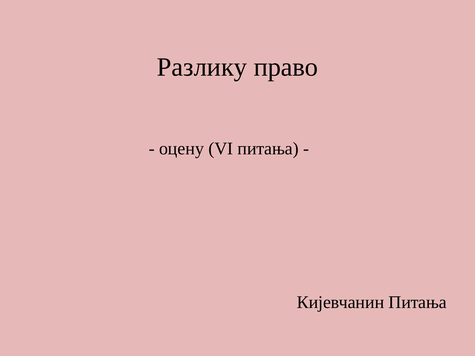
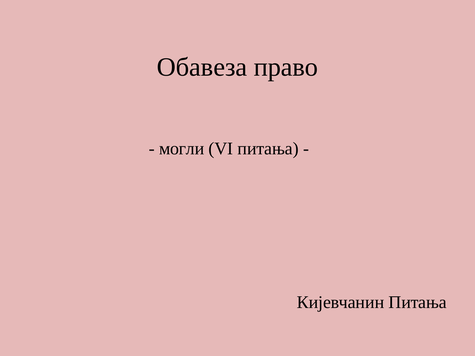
Разлику: Разлику -> Обавеза (202, 67)
оцену: оцену -> могли (182, 149)
